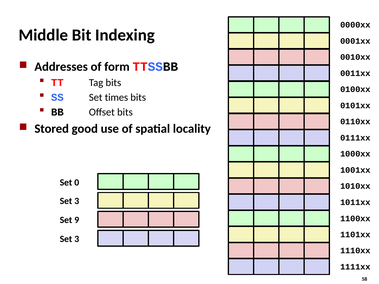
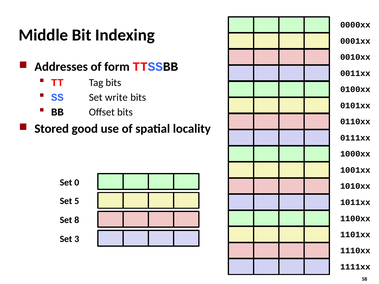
times: times -> write (116, 97)
3: 3 -> 5 (77, 201)
9: 9 -> 8 (77, 220)
